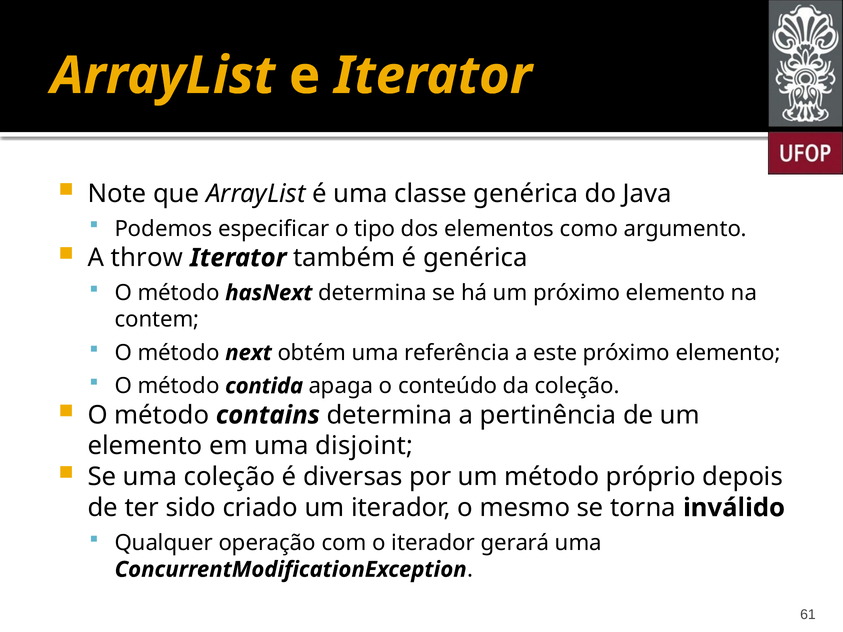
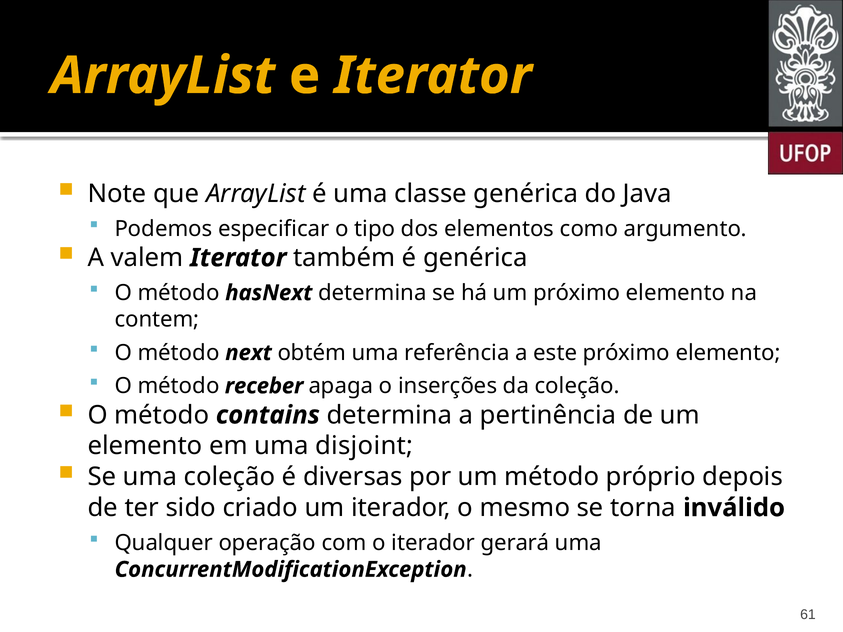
throw: throw -> valem (147, 258)
contida: contida -> receber (264, 386)
conteúdo: conteúdo -> inserções (448, 386)
